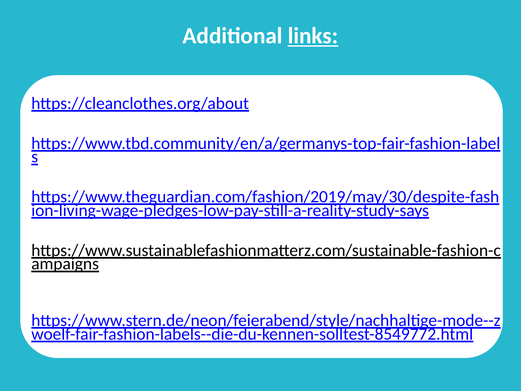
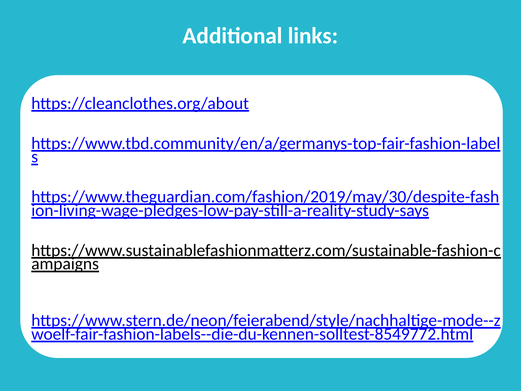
links underline: present -> none (313, 36)
